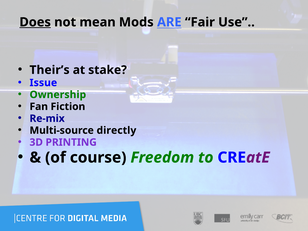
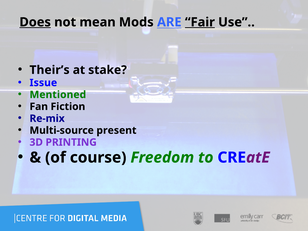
Fair underline: none -> present (200, 22)
Ownership: Ownership -> Mentioned (58, 95)
directly: directly -> present (116, 130)
